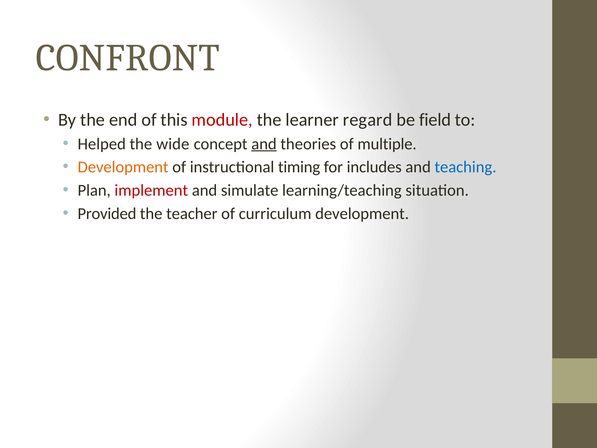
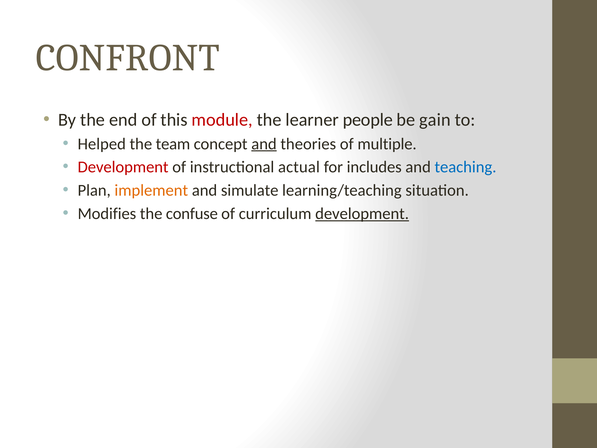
regard: regard -> people (368, 120)
field: field -> gain (435, 120)
wide: wide -> team (173, 144)
Development colour: orange -> red (123, 167)
timing: timing -> actual (299, 167)
implement colour: red -> orange (151, 190)
Provided: Provided -> Modifies (107, 213)
teacher: teacher -> confuse (192, 213)
development underline: none -> present (362, 213)
